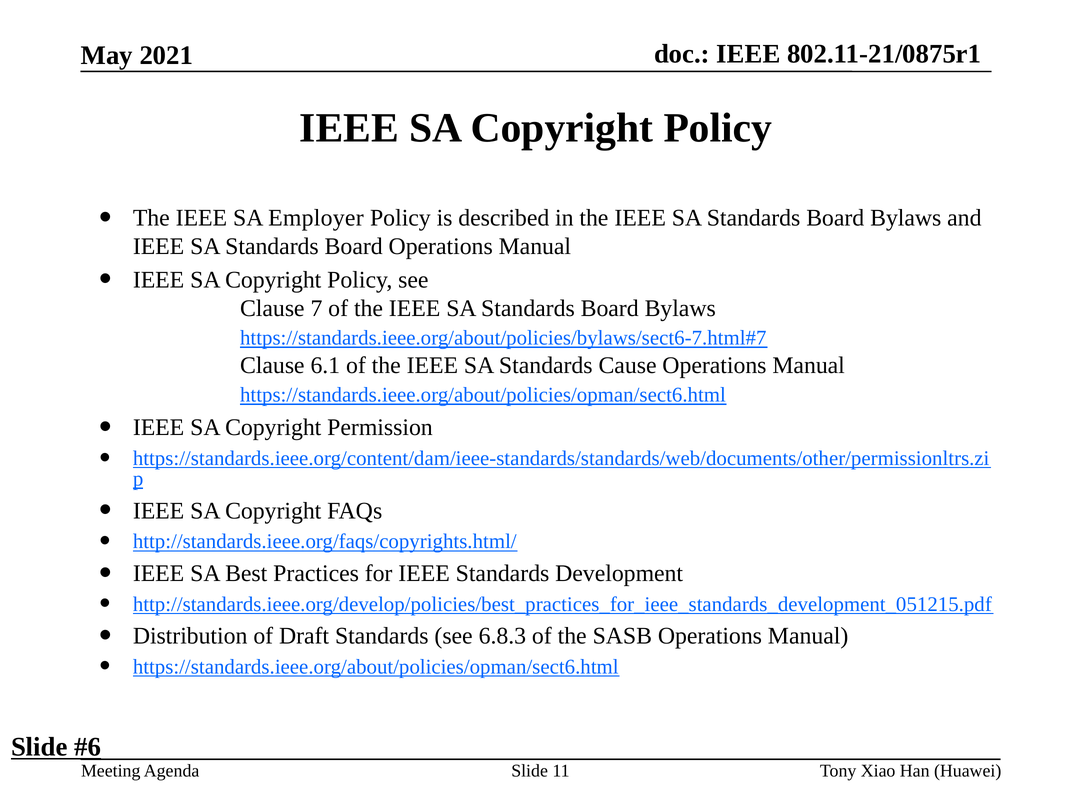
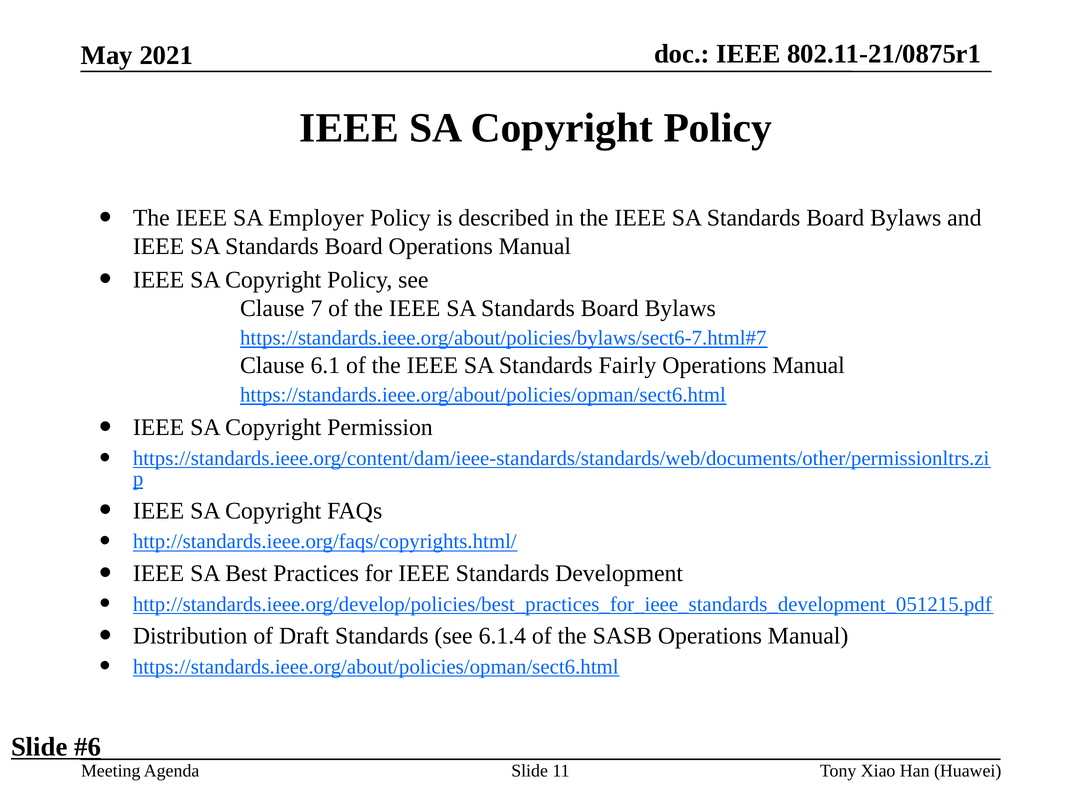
Cause: Cause -> Fairly (627, 366)
6.8.3: 6.8.3 -> 6.1.4 (502, 636)
